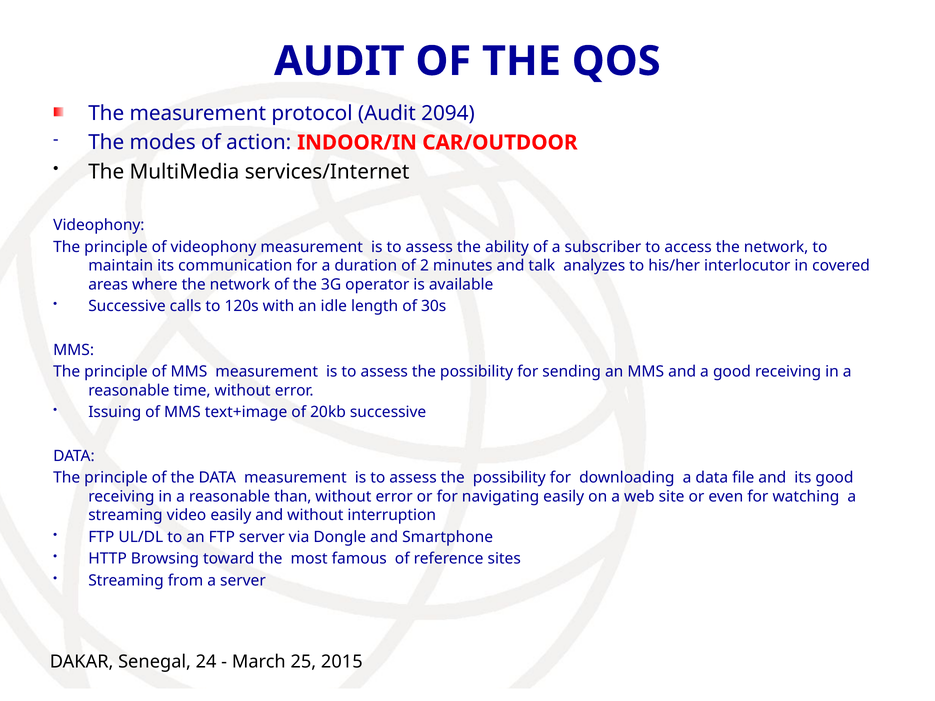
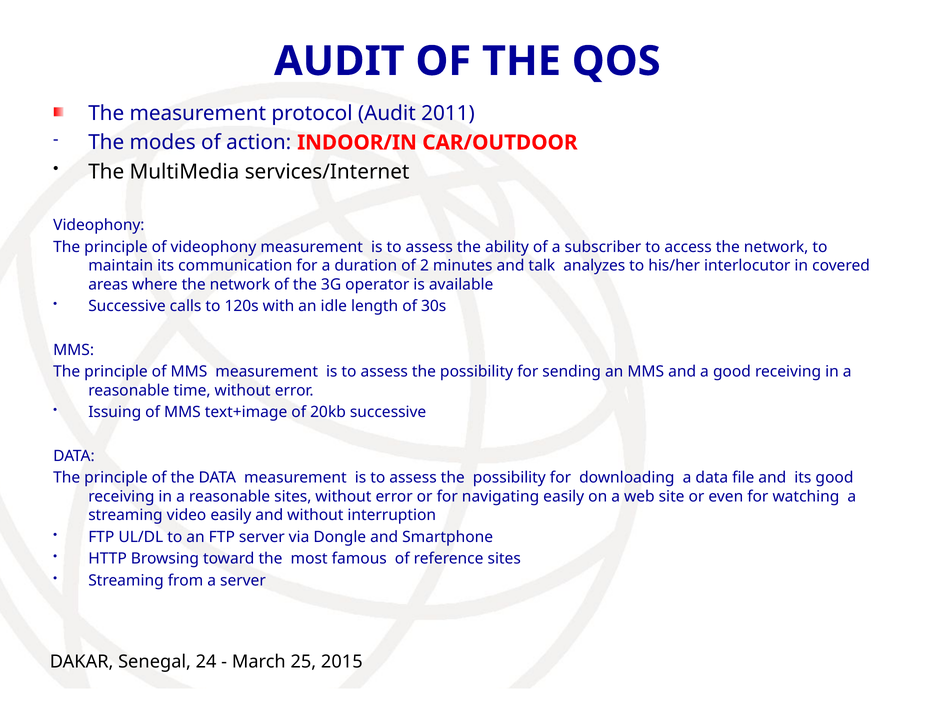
2094: 2094 -> 2011 (448, 114)
reasonable than: than -> sites (293, 497)
